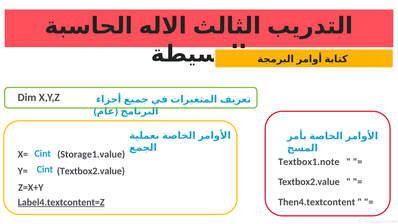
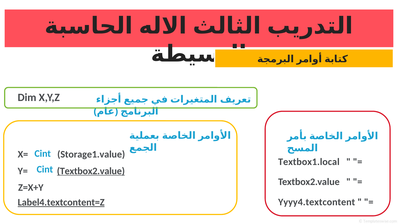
Textbox1.note: Textbox1.note -> Textbox1.local (309, 162)
Textbox2.value underline: none -> present (91, 171)
Then4.textcontent: Then4.textcontent -> Yyyy4.textcontent (317, 202)
